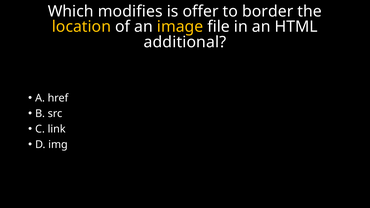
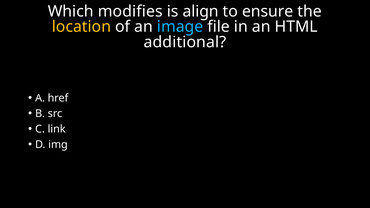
offer: offer -> align (201, 11)
border: border -> ensure (268, 11)
image colour: yellow -> light blue (180, 27)
